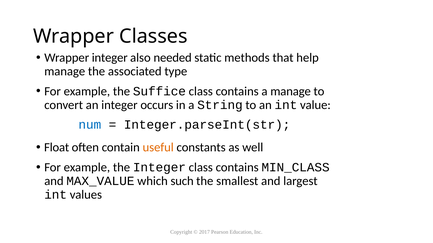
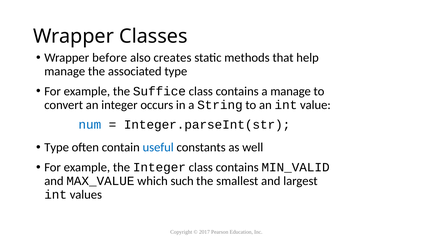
Wrapper integer: integer -> before (110, 58)
needed: needed -> creates (172, 58)
Float: Float -> Type (57, 148)
useful colour: orange -> blue (158, 148)
MIN_CLASS: MIN_CLASS -> MIN_VALID (296, 168)
